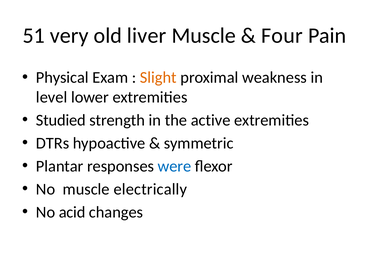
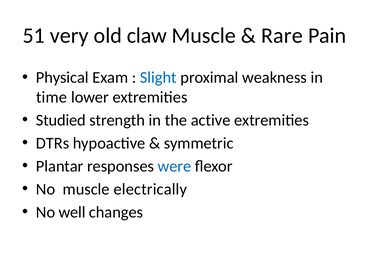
liver: liver -> claw (147, 36)
Four: Four -> Rare (282, 36)
Slight colour: orange -> blue (158, 77)
level: level -> time (52, 97)
acid: acid -> well (72, 212)
